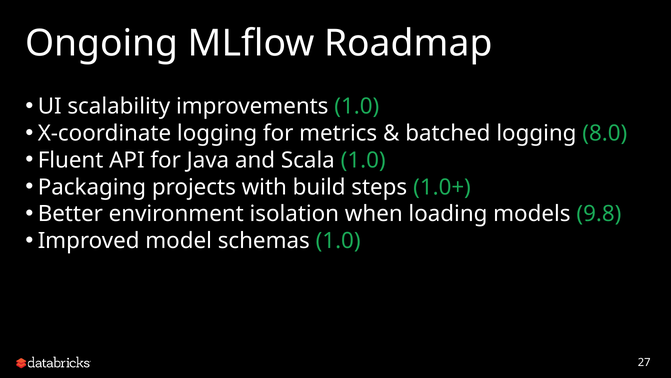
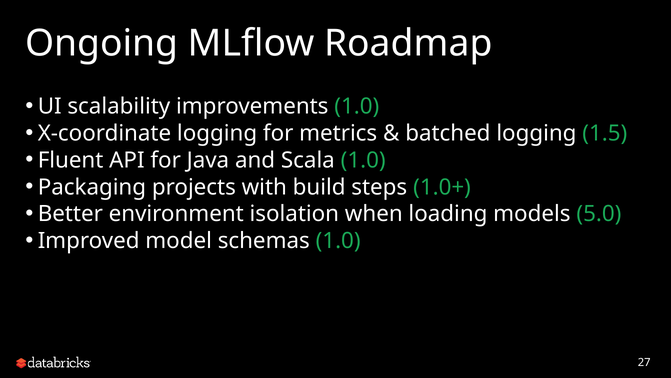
8.0: 8.0 -> 1.5 (605, 133)
9.8: 9.8 -> 5.0 (599, 214)
